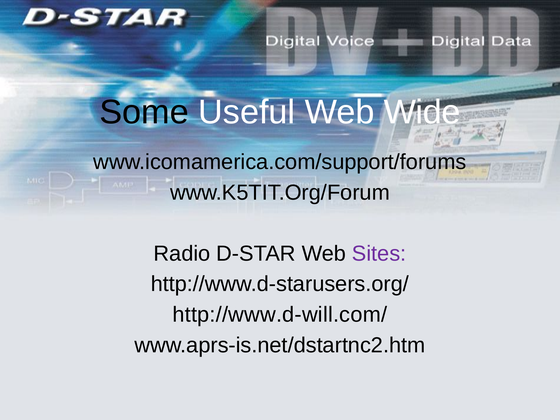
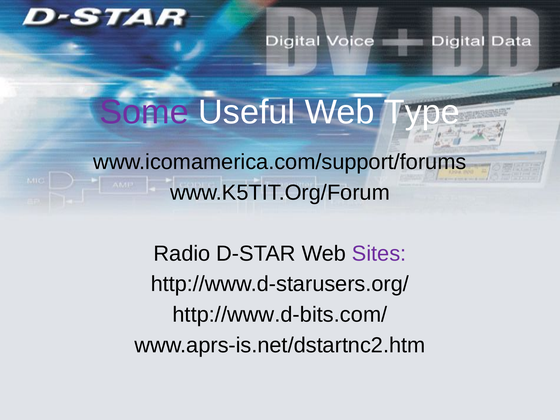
Some colour: black -> purple (144, 112)
Wide: Wide -> Type (422, 112)
http://www.d-will.com/: http://www.d-will.com/ -> http://www.d-bits.com/ (280, 315)
